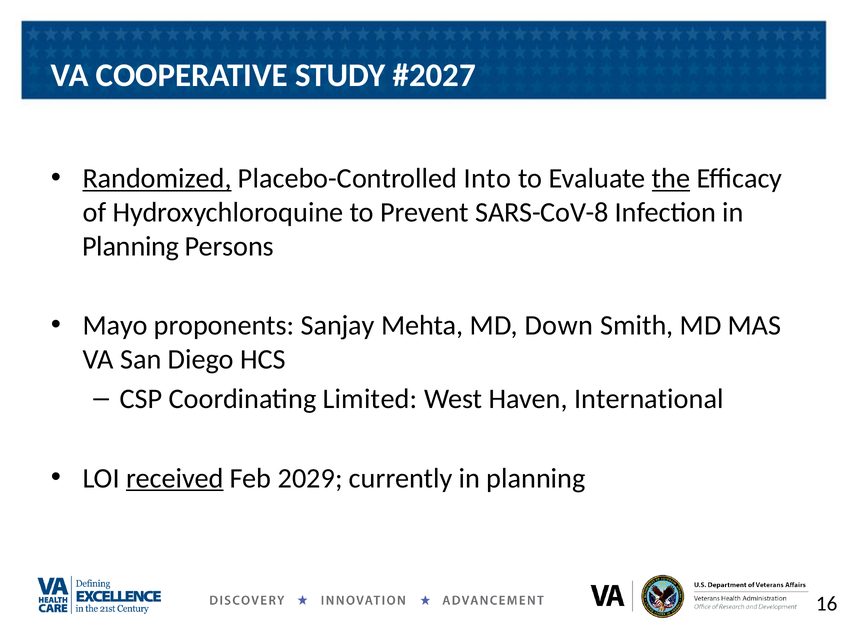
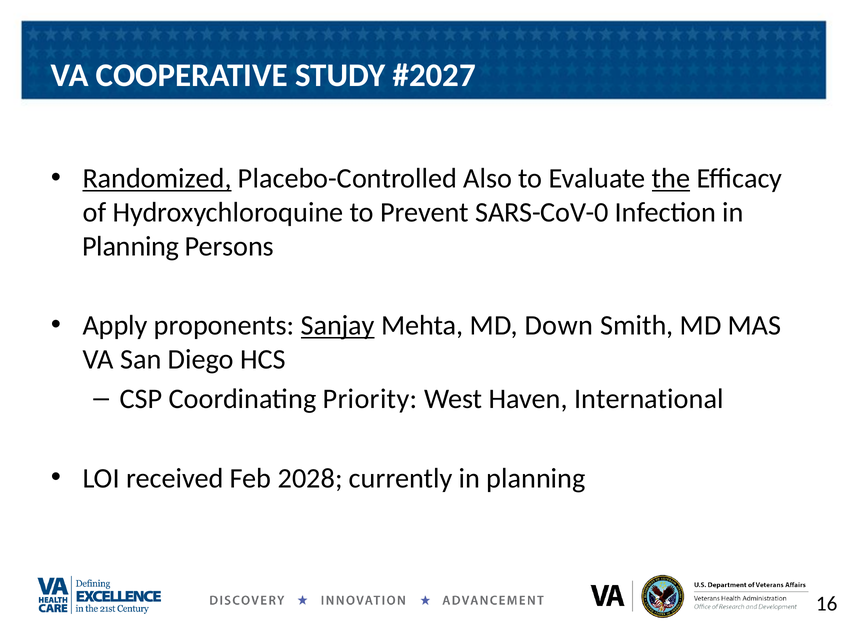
Into: Into -> Also (488, 179)
SARS-CoV-8: SARS-CoV-8 -> SARS-CoV-0 (542, 213)
Mayo: Mayo -> Apply (115, 326)
Sanjay underline: none -> present (338, 326)
Limited: Limited -> Priority (370, 399)
received underline: present -> none (175, 478)
2029: 2029 -> 2028 (310, 478)
